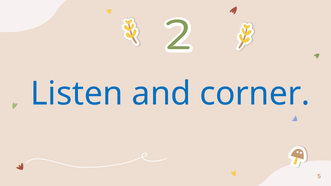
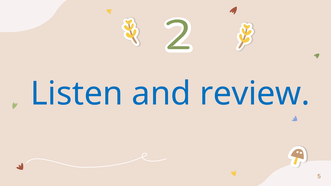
corner: corner -> review (255, 94)
